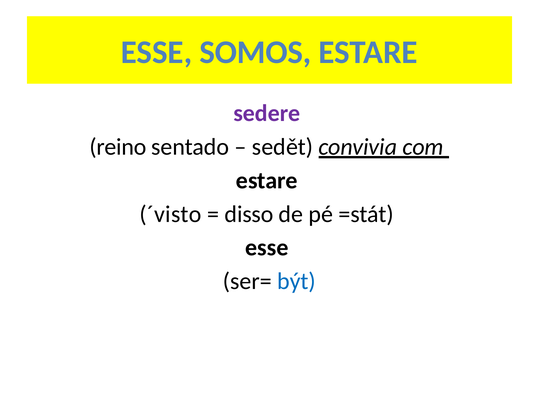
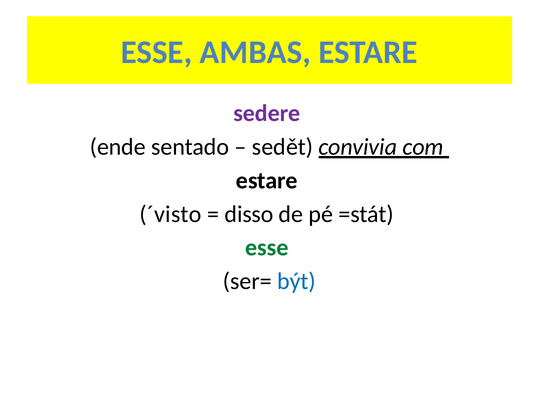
SOMOS: SOMOS -> AMBAS (255, 52)
reino: reino -> ende (118, 147)
esse colour: black -> green (267, 247)
